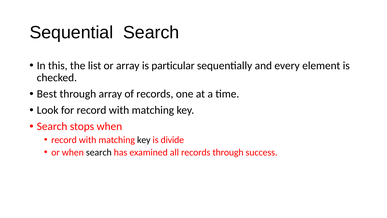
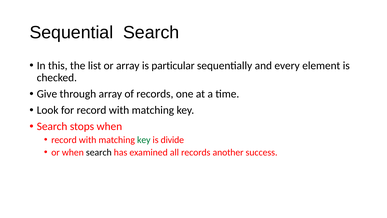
Best: Best -> Give (47, 94)
key colour: black -> green (144, 140)
records through: through -> another (228, 152)
